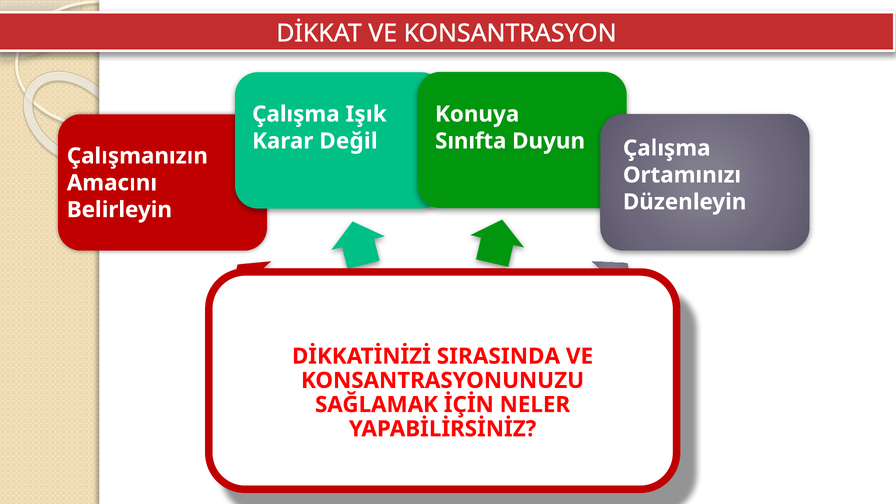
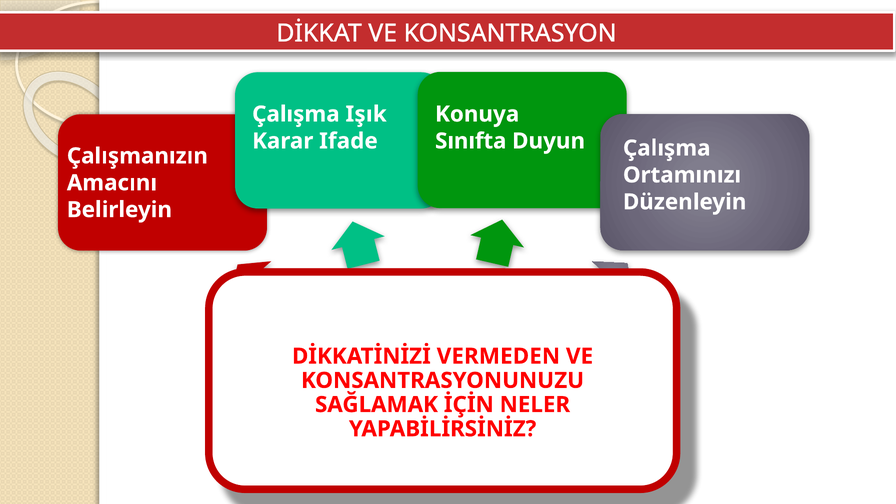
Değil: Değil -> Ifade (348, 141)
SIRASINDA: SIRASINDA -> VERMEDEN (498, 356)
